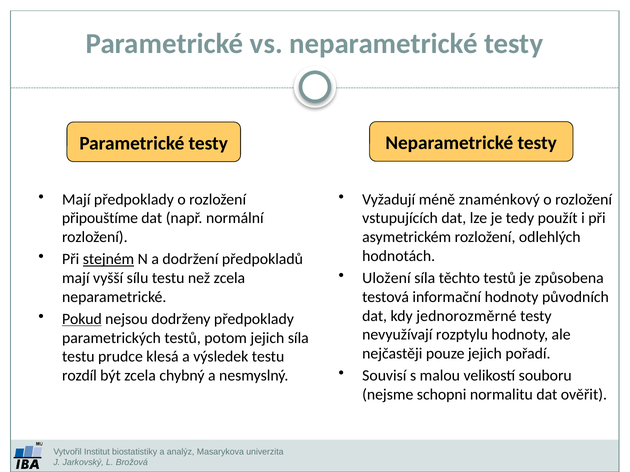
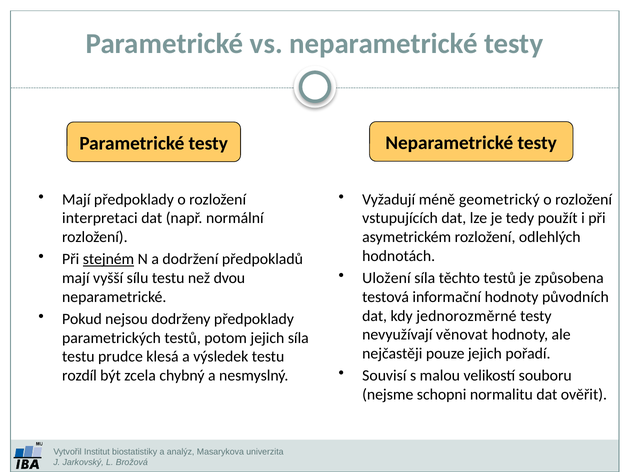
znaménkový: znaménkový -> geometrický (499, 200)
připouštíme: připouštíme -> interpretaci (100, 219)
než zcela: zcela -> dvou (229, 278)
Pokud underline: present -> none (82, 319)
rozptylu: rozptylu -> věnovat (462, 335)
